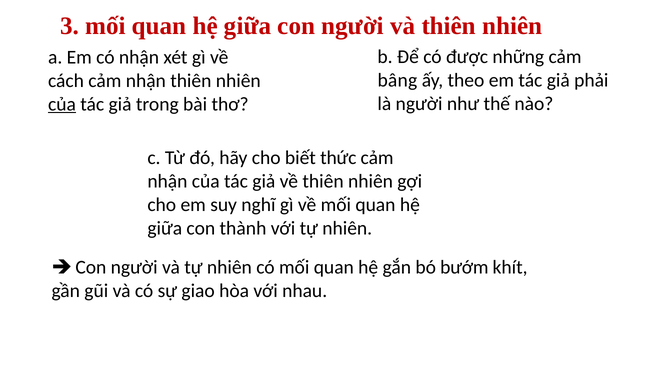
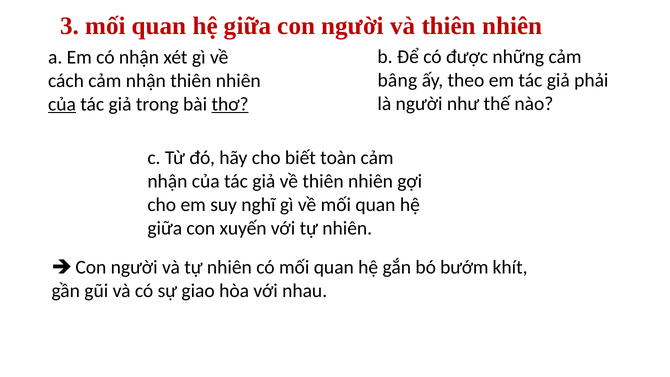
thơ underline: none -> present (230, 104)
thức: thức -> toàn (338, 158)
thành: thành -> xuyến (243, 228)
